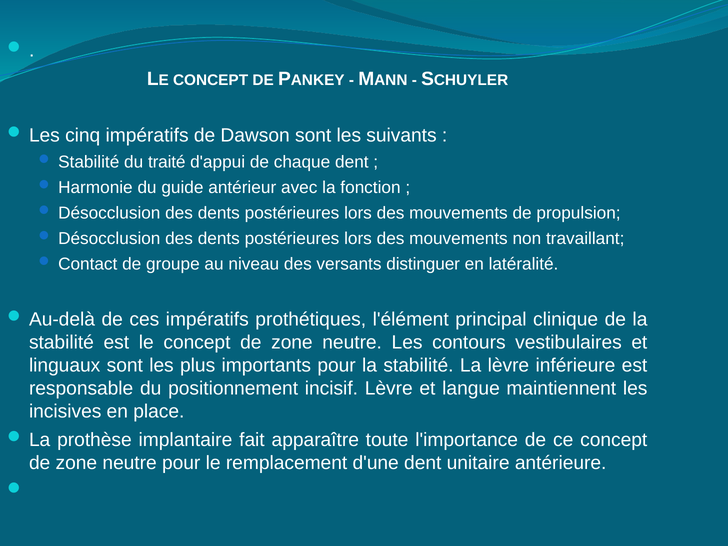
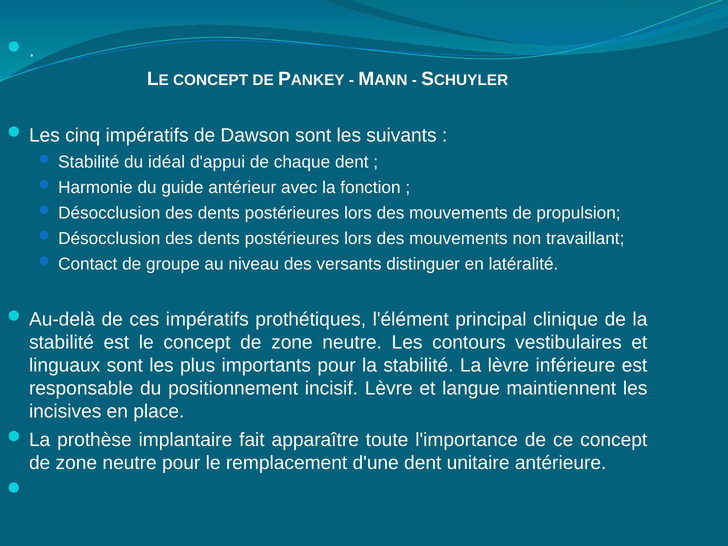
traité: traité -> idéal (167, 162)
